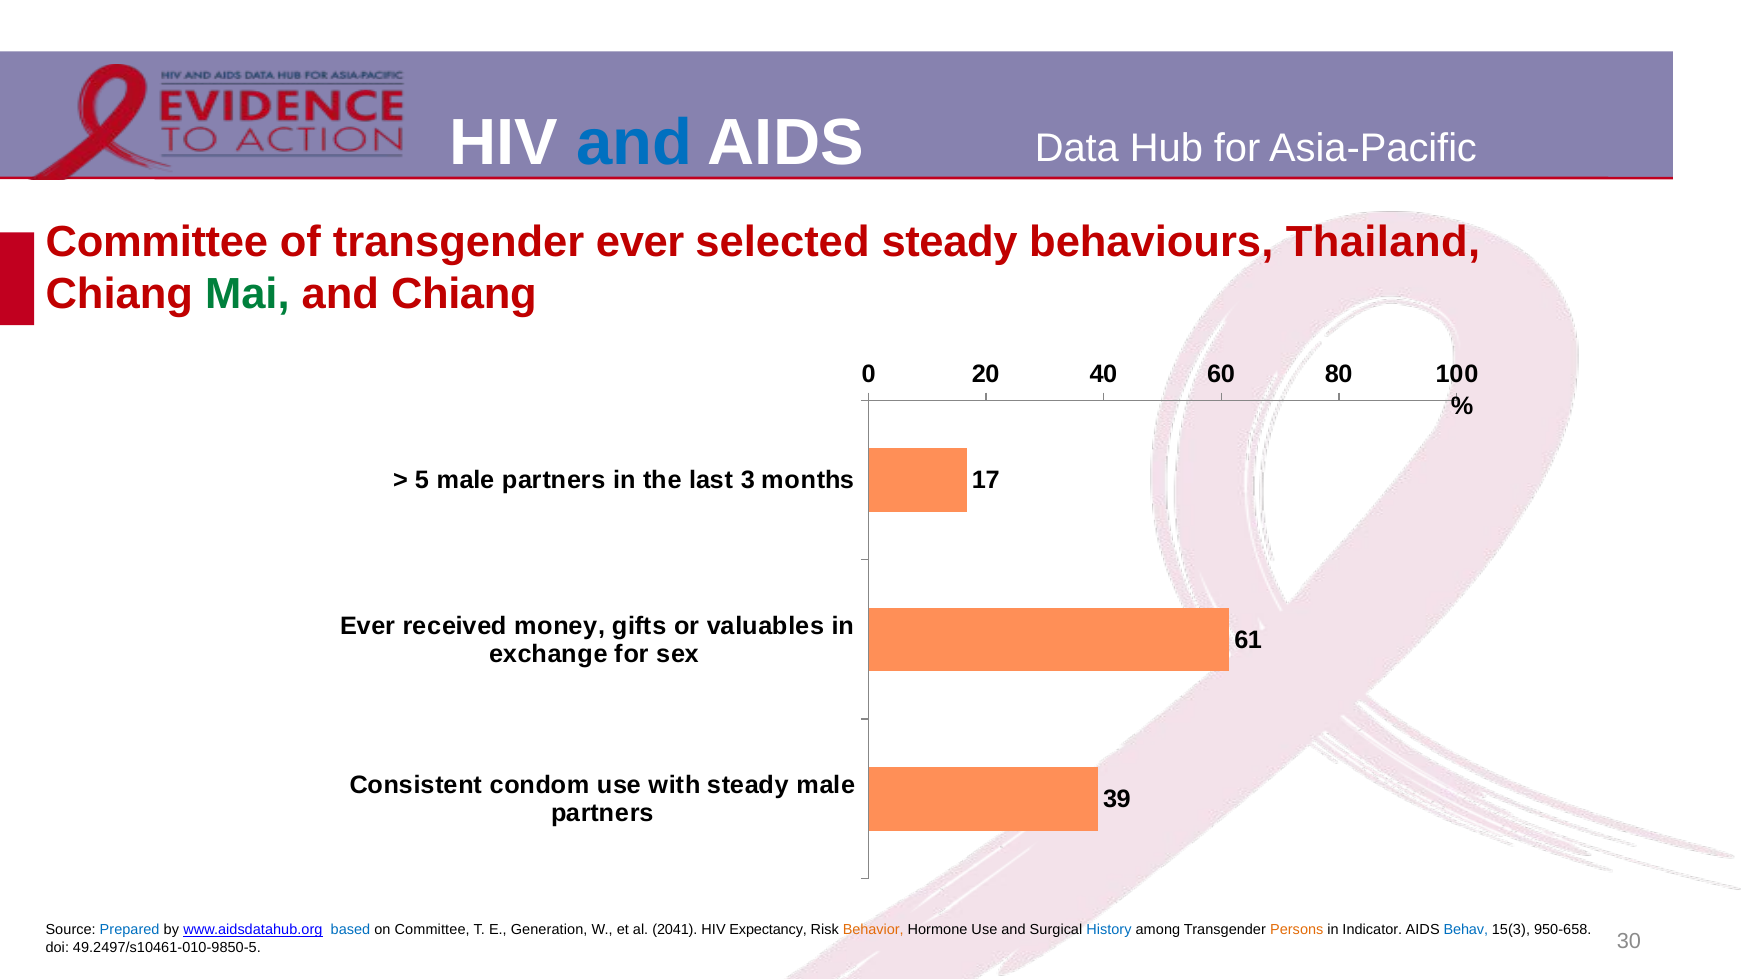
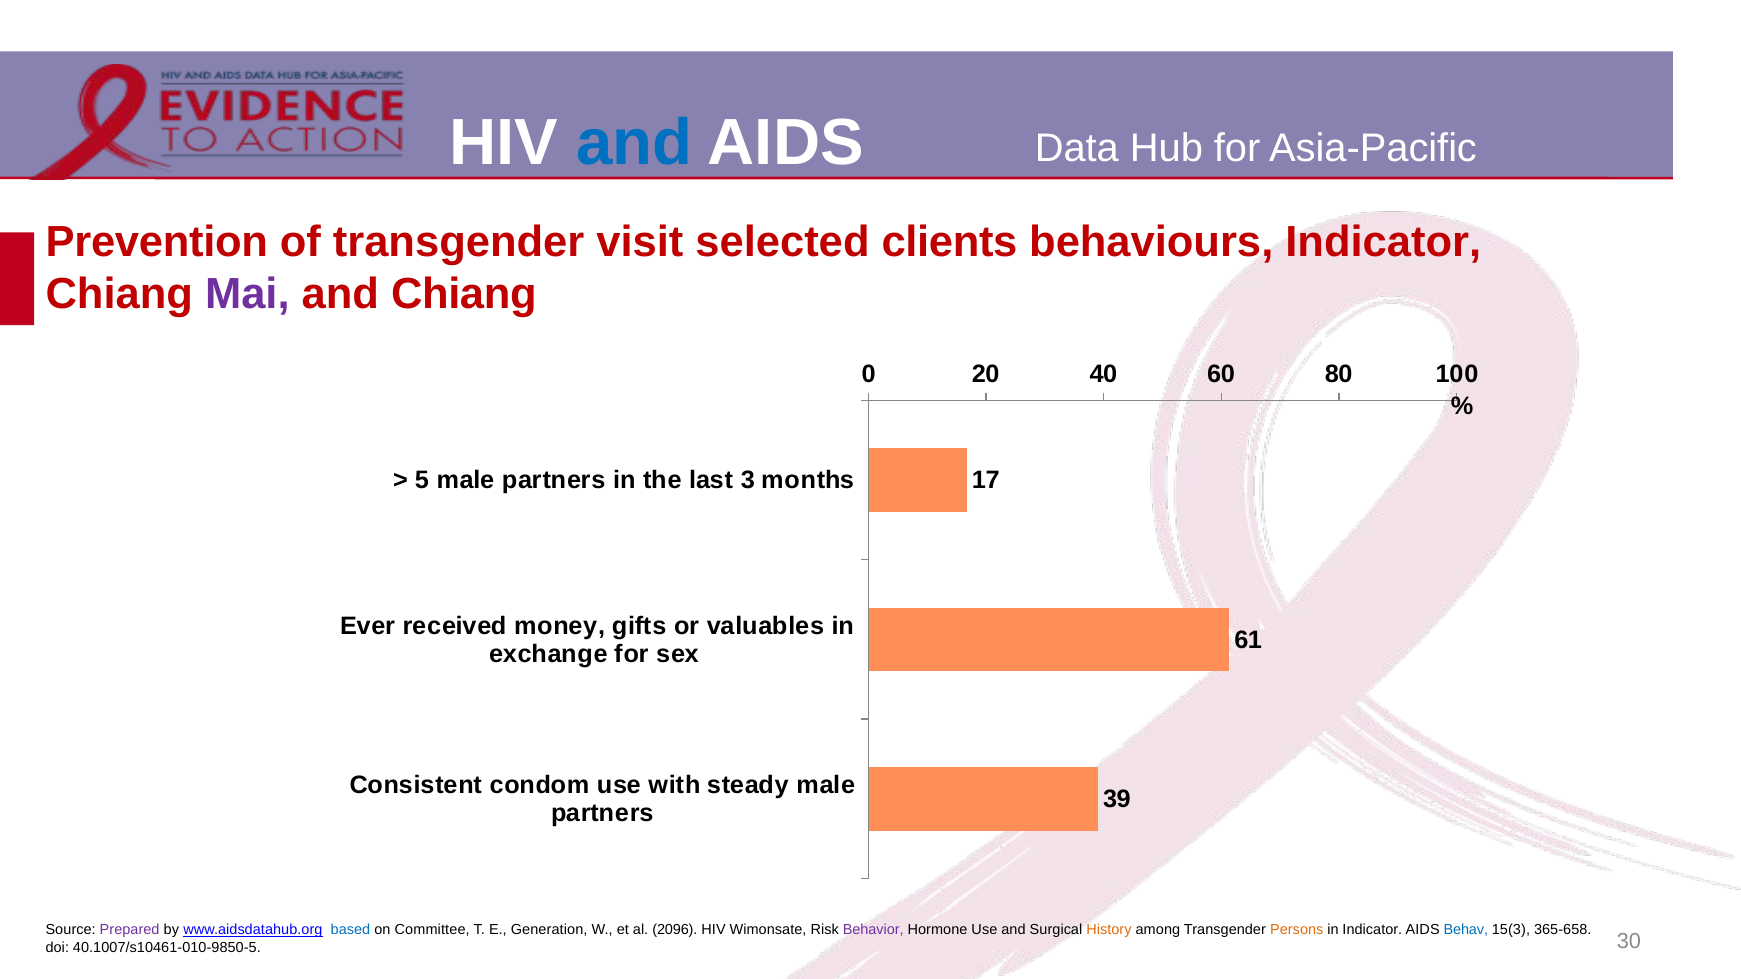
Committee: Committee -> Prevention (157, 242)
transgender ever: ever -> visit (640, 242)
selected steady: steady -> clients (949, 242)
behaviours Thailand: Thailand -> Indicator (1383, 242)
Mai colour: green -> purple (247, 295)
Prepared colour: blue -> purple (130, 930)
2041: 2041 -> 2096 (675, 930)
Expectancy: Expectancy -> Wimonsate (768, 930)
Behavior colour: orange -> purple (873, 930)
History colour: blue -> orange (1109, 930)
950-658: 950-658 -> 365-658 (1563, 930)
49.2497/s10461-010-9850-5: 49.2497/s10461-010-9850-5 -> 40.1007/s10461-010-9850-5 (167, 948)
